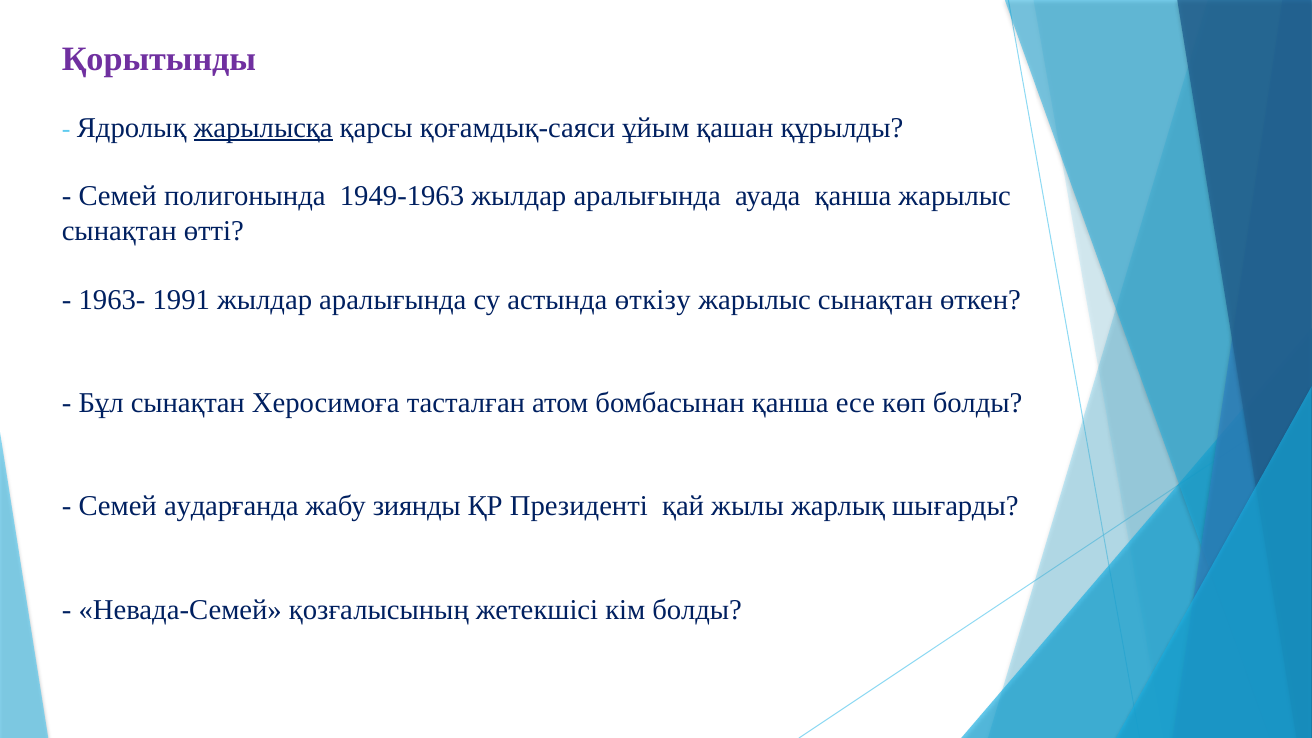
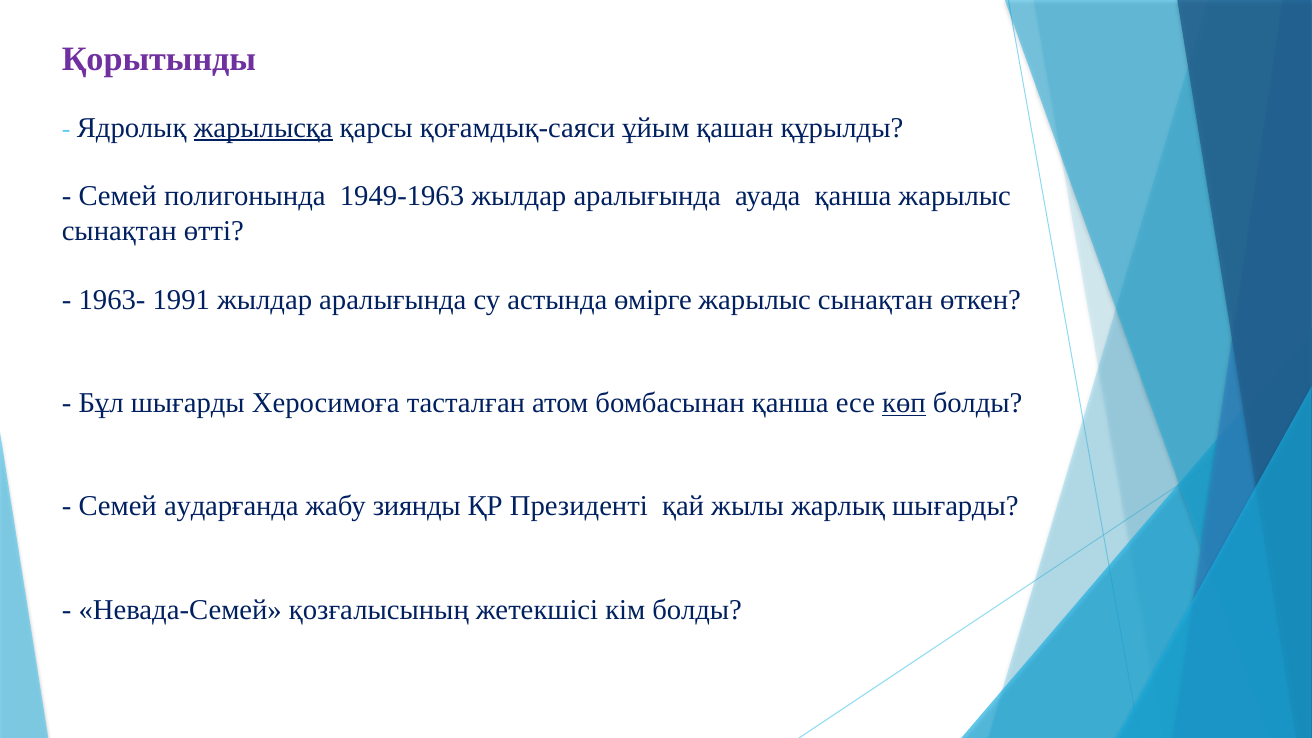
өткізу: өткізу -> өмірге (653, 300)
Бұл сынақтан: сынақтан -> шығарды (188, 403)
көп underline: none -> present (904, 403)
